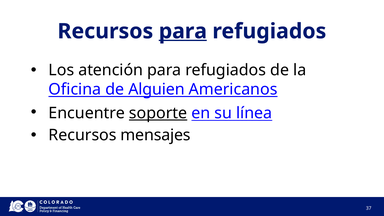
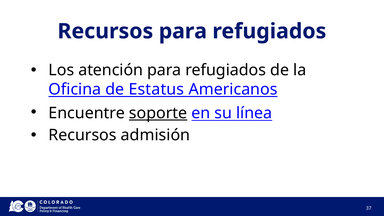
para underline: present -> none (183, 31)
Alguien: Alguien -> Estatus (156, 89)
mensajes: mensajes -> admisión (155, 135)
